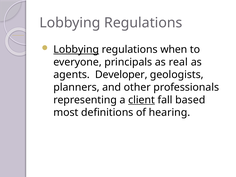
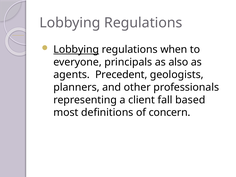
real: real -> also (178, 62)
Developer: Developer -> Precedent (121, 75)
client underline: present -> none (142, 100)
hearing: hearing -> concern (170, 112)
